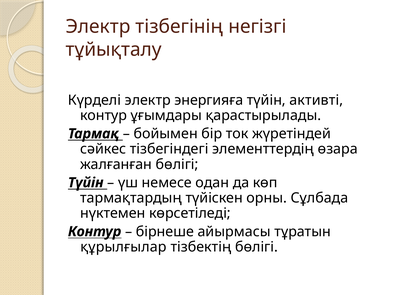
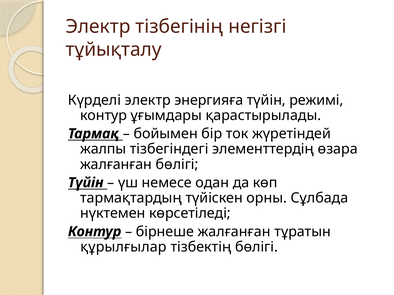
активті: активті -> режимі (316, 100)
сәйкес: сәйкес -> жалпы (103, 149)
бірнеше айырмасы: айырмасы -> жалғанған (234, 232)
